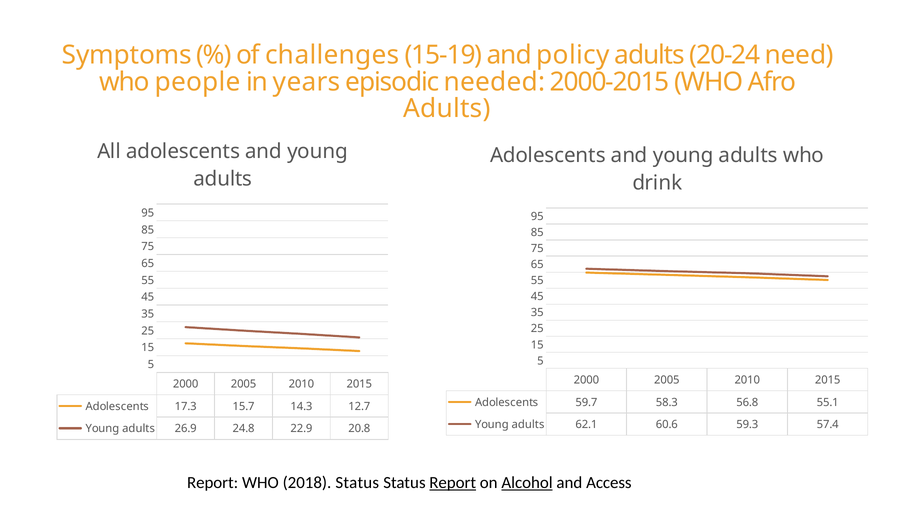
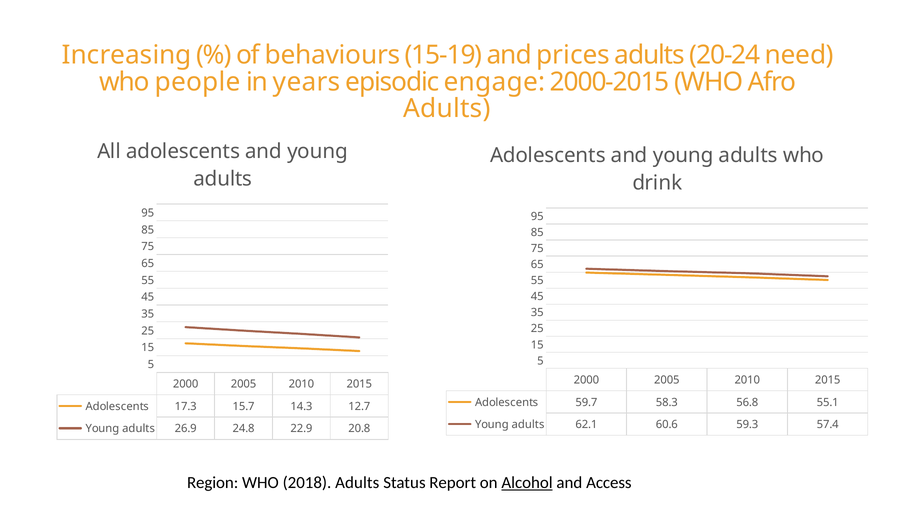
Symptoms: Symptoms -> Increasing (127, 55)
challenges: challenges -> behaviours (333, 55)
policy: policy -> prices (573, 55)
needed: needed -> engage (495, 82)
Report: Report -> Region (213, 482)
2018 Status: Status -> Adults (357, 482)
Report underline: present -> none (453, 482)
